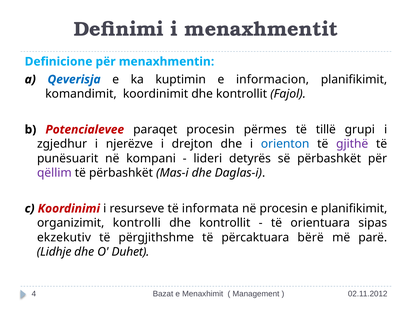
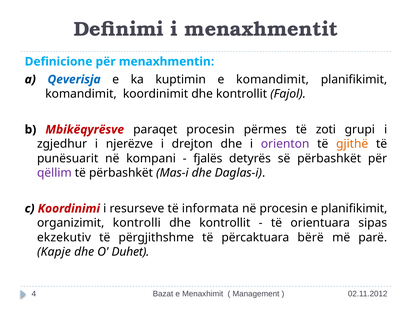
e informacion: informacion -> komandimit (273, 79)
Potencialevee: Potencialevee -> Mbikëqyrësve (85, 130)
tillë: tillë -> zoti (326, 130)
orienton colour: blue -> purple (285, 144)
gjithë colour: purple -> orange (352, 144)
lideri: lideri -> fjalës (208, 158)
Lidhje: Lidhje -> Kapje (54, 252)
